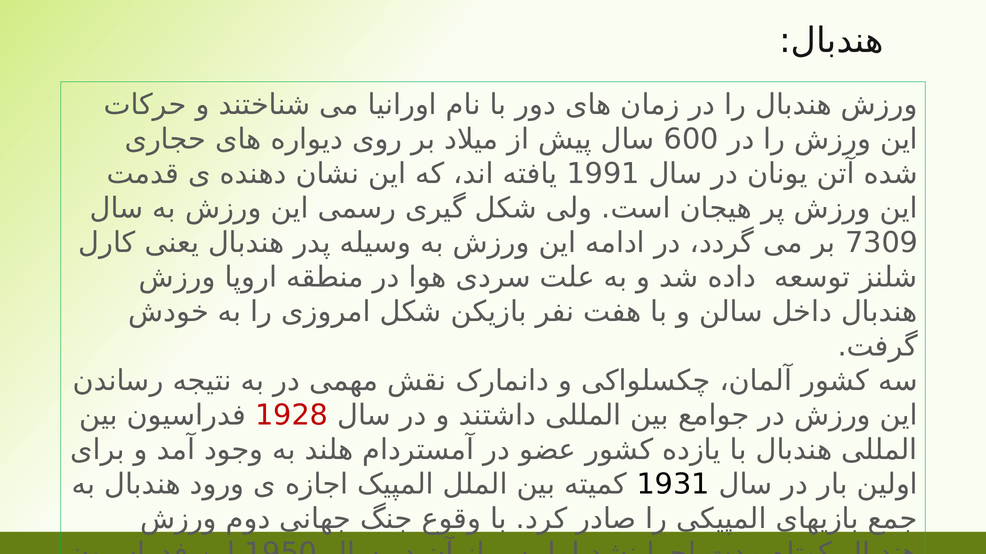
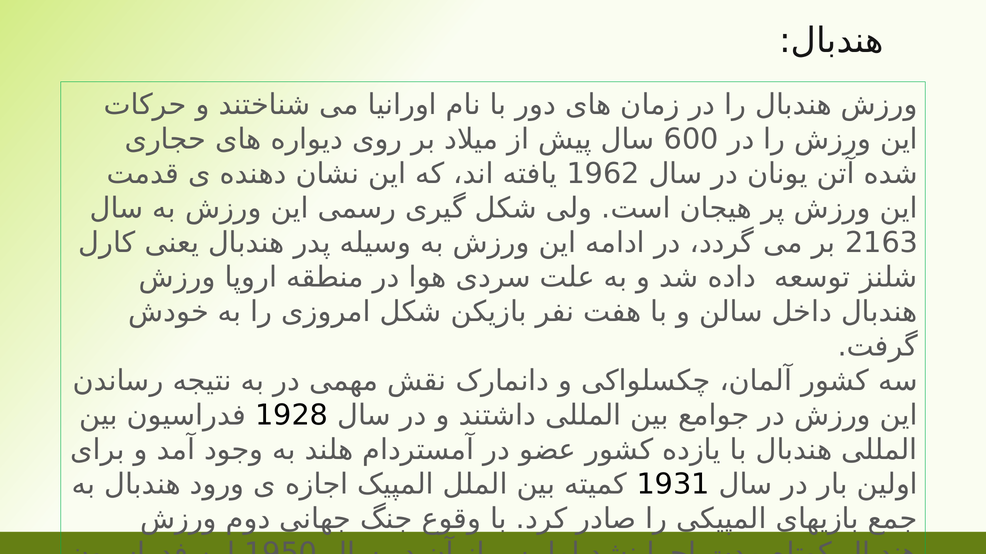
1991: 1991 -> 1962 (603, 174)
7309: 7309 -> 2163 (882, 243)
1928 colour: red -> black (292, 416)
